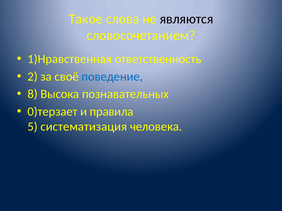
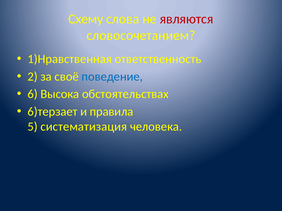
Такое: Такое -> Схему (86, 19)
являются colour: black -> red (187, 19)
8: 8 -> 6 (33, 94)
познавательных: познавательных -> обстоятельствах (125, 94)
0)терзает: 0)терзает -> 6)терзает (53, 112)
